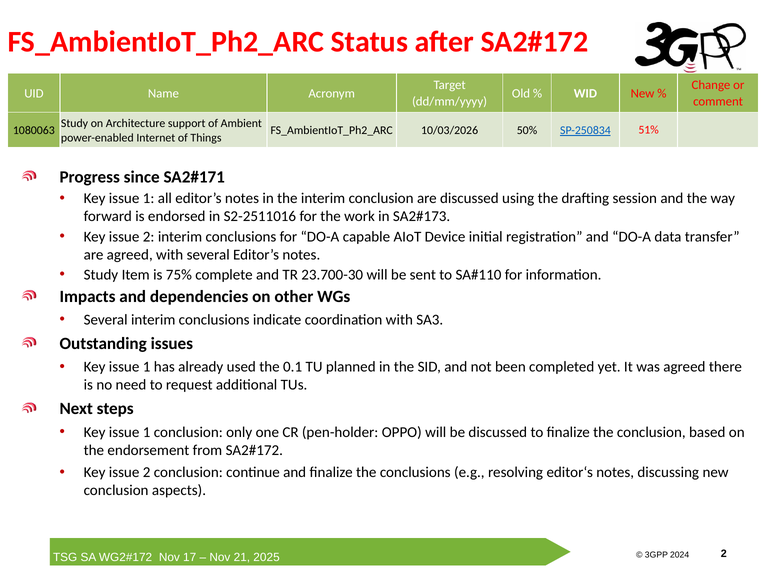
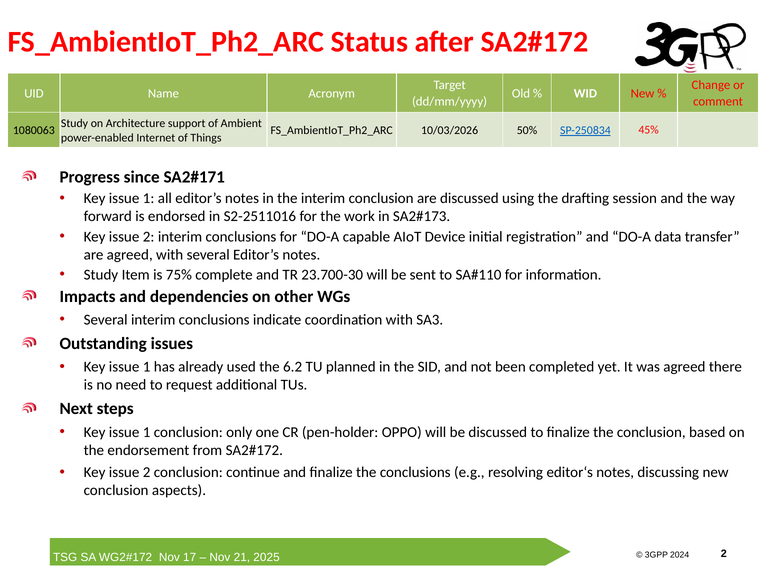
51%: 51% -> 45% (649, 130)
0.1: 0.1 -> 6.2 (293, 367)
